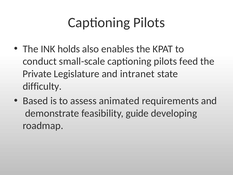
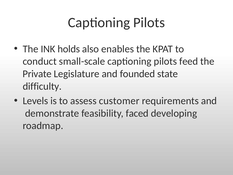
intranet: intranet -> founded (137, 74)
Based: Based -> Levels (35, 101)
animated: animated -> customer (119, 101)
guide: guide -> faced (137, 113)
